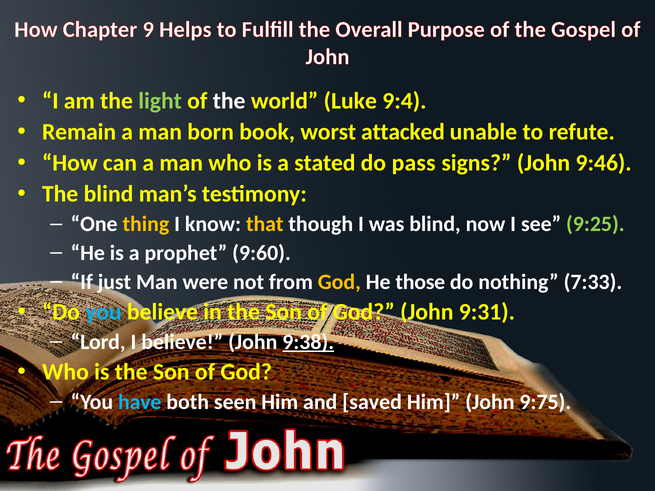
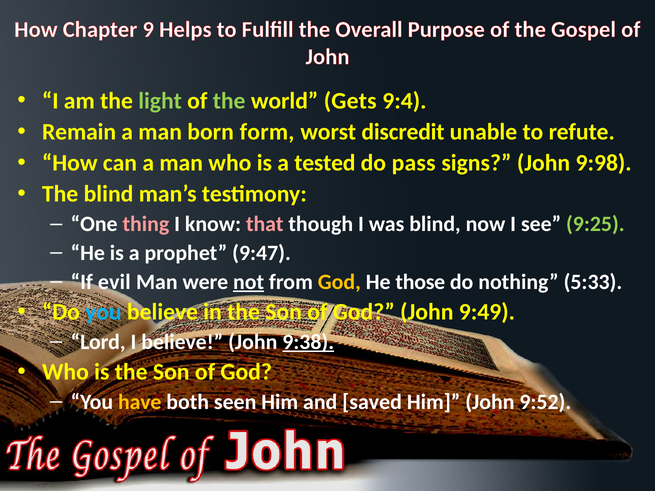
the colour: white -> light green (229, 101)
Luke: Luke -> Gets (350, 101)
book: book -> form (267, 132)
attacked: attacked -> discredit (403, 132)
stated: stated -> tested (325, 163)
9:46: 9:46 -> 9:98 (604, 163)
thing colour: yellow -> pink (146, 224)
that colour: yellow -> pink (265, 224)
9:60: 9:60 -> 9:47 (262, 253)
just: just -> evil (114, 282)
not underline: none -> present (249, 282)
7:33: 7:33 -> 5:33 (593, 282)
9:31: 9:31 -> 9:49 (487, 312)
have colour: light blue -> yellow (140, 402)
9:75: 9:75 -> 9:52 (545, 402)
